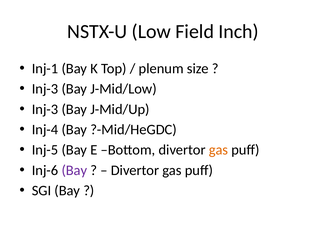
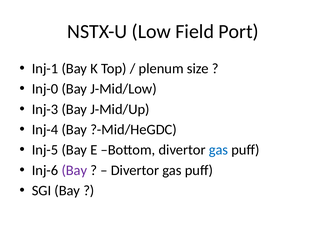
Inch: Inch -> Port (239, 32)
Inj-3: Inj-3 -> Inj-0 (45, 89)
gas colour: orange -> blue (218, 150)
